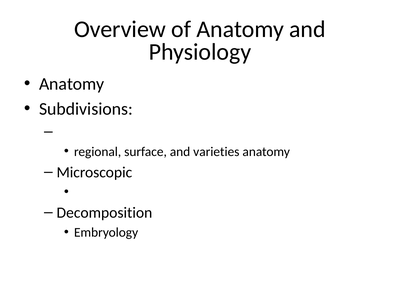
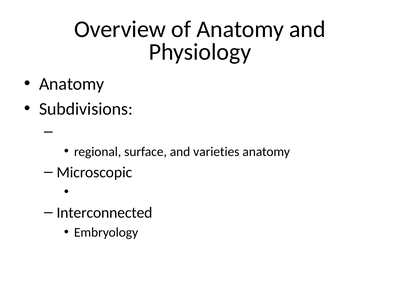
Decomposition: Decomposition -> Interconnected (104, 213)
